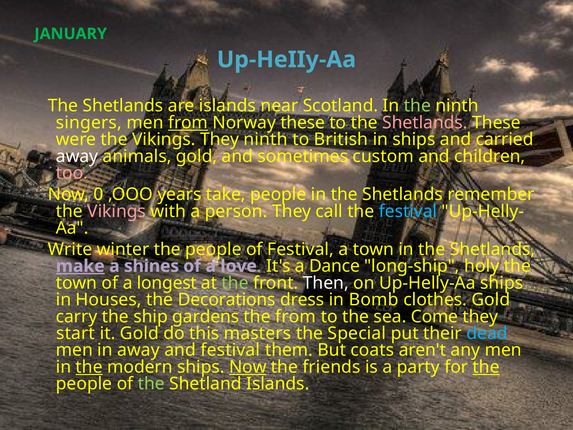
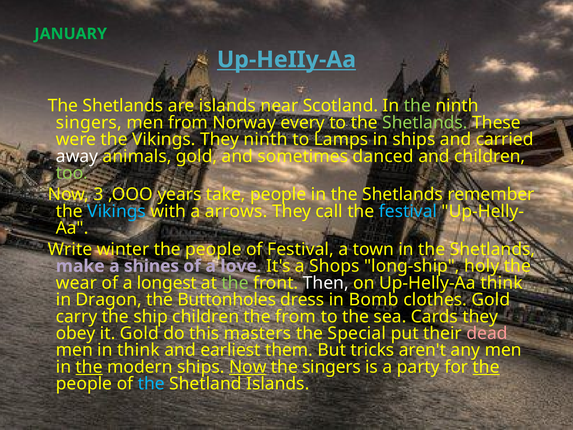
Up-HeIIy-Aa underline: none -> present (286, 60)
from underline: present -> none (188, 123)
Norway these: these -> every (303, 123)
Shetlands colour: pink -> light green (425, 123)
British: British -> Lamps (341, 139)
custom: custom -> danced (383, 156)
too colour: pink -> light green (72, 173)
0: 0 -> 3 (99, 194)
Vikings colour: pink -> light blue (117, 211)
person: person -> arrows (236, 211)
make underline: present -> none (80, 266)
Dance: Dance -> Shops (334, 266)
town: town -> wear (76, 283)
Up-Helly-Aa ships: ships -> think (502, 283)
Houses: Houses -> Dragon (109, 300)
Decorations: Decorations -> Buttonholes (227, 300)
ship gardens: gardens -> children (206, 316)
Come: Come -> Cards (434, 316)
start: start -> obey (76, 333)
dead colour: light blue -> pink (487, 333)
in away: away -> think (138, 350)
and festival: festival -> earliest (230, 350)
coats: coats -> tricks (372, 350)
the friends: friends -> singers (332, 367)
the colour: light green -> light blue (151, 384)
